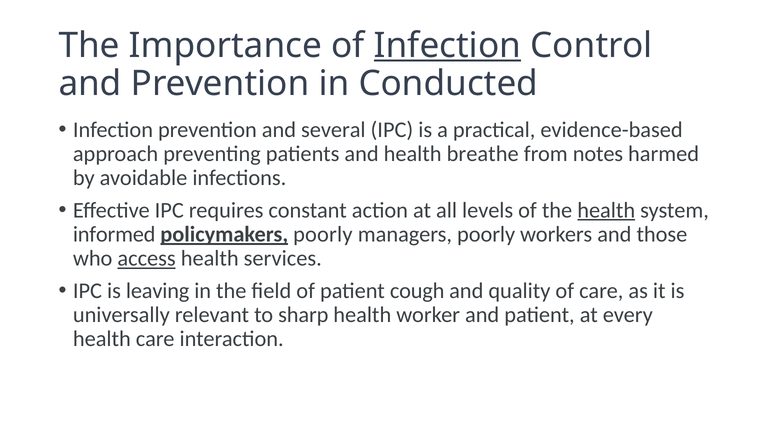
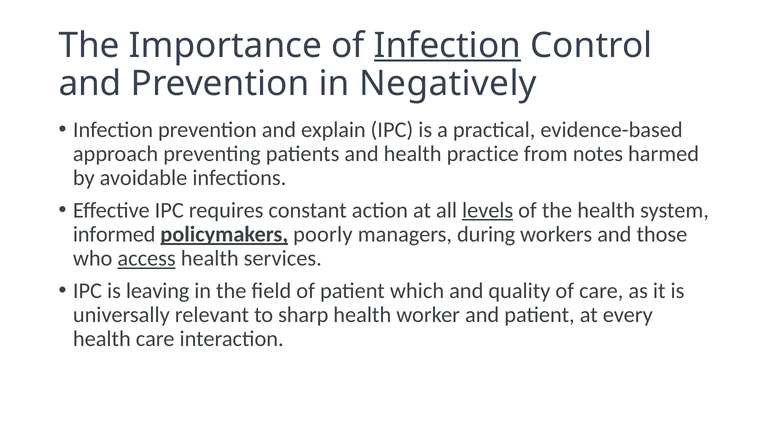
Conducted: Conducted -> Negatively (448, 84)
several: several -> explain (333, 130)
breathe: breathe -> practice (483, 154)
levels underline: none -> present (488, 210)
health underline: present -> none (606, 210)
managers poorly: poorly -> during (486, 234)
cough: cough -> which (417, 291)
